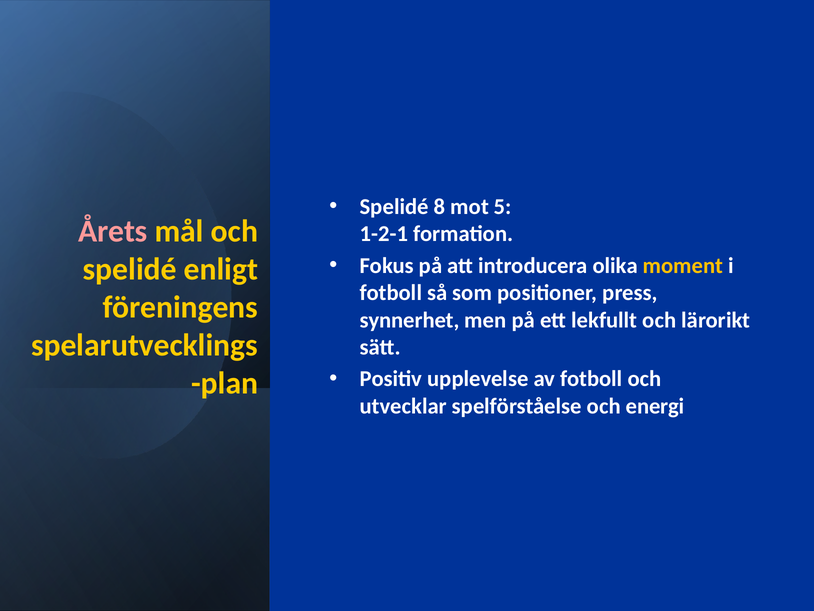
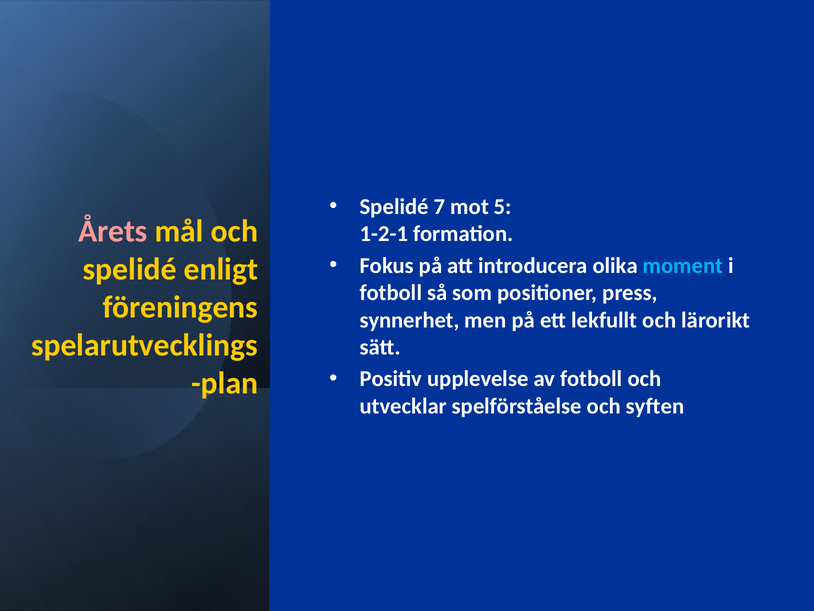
8: 8 -> 7 (440, 207)
moment colour: yellow -> light blue (683, 265)
energi: energi -> syften (655, 406)
